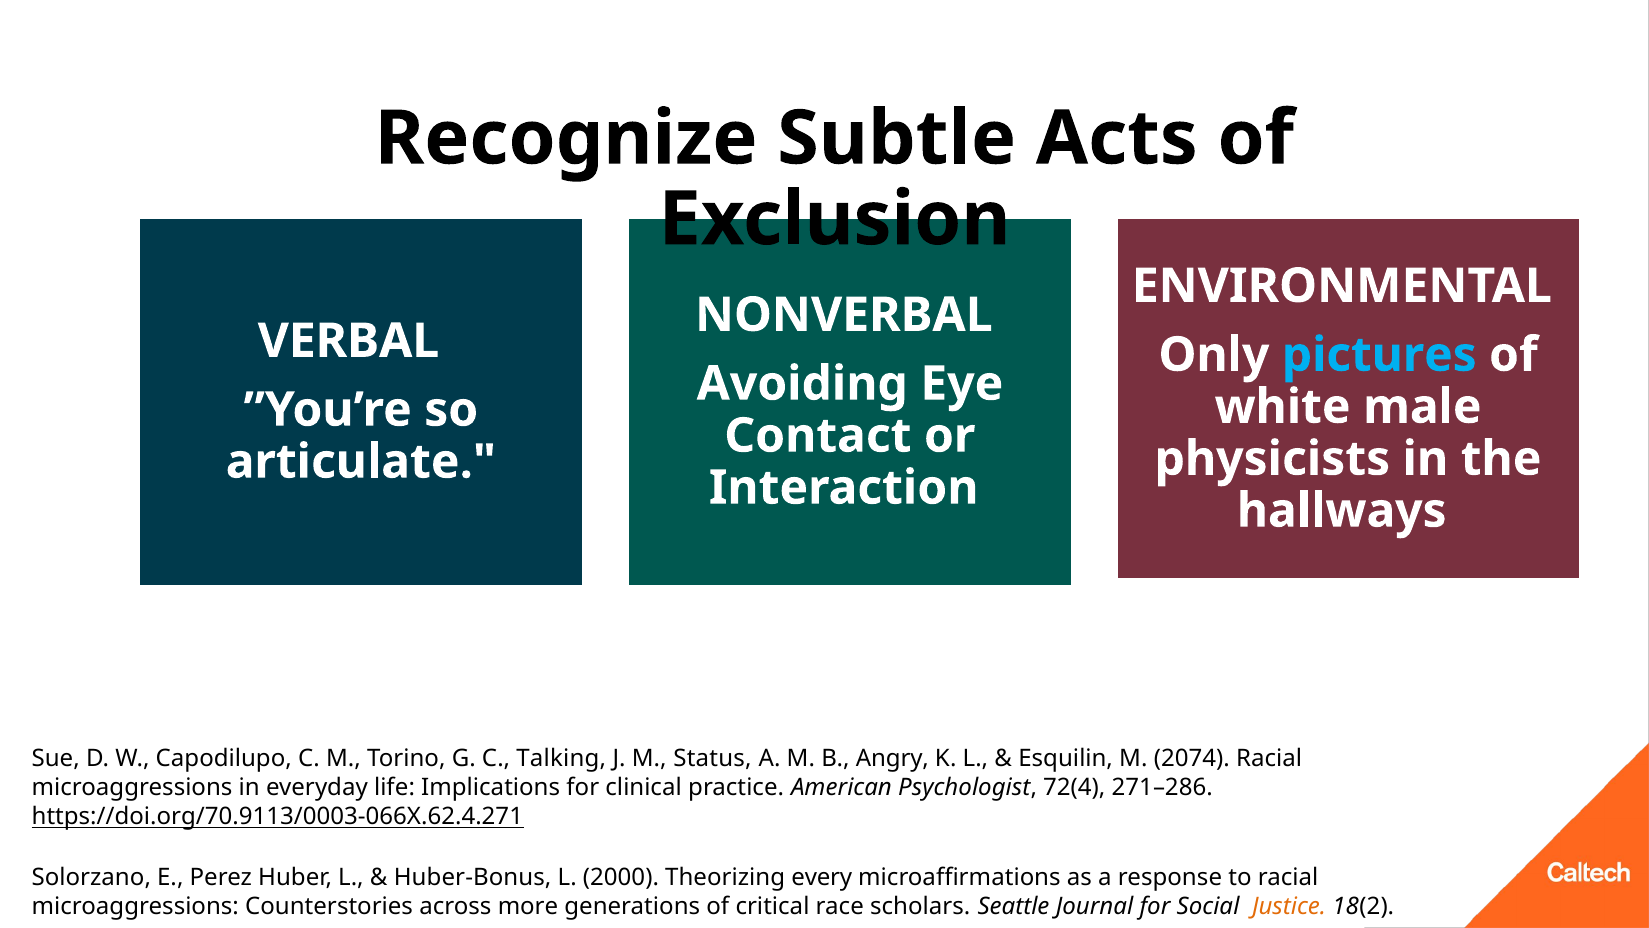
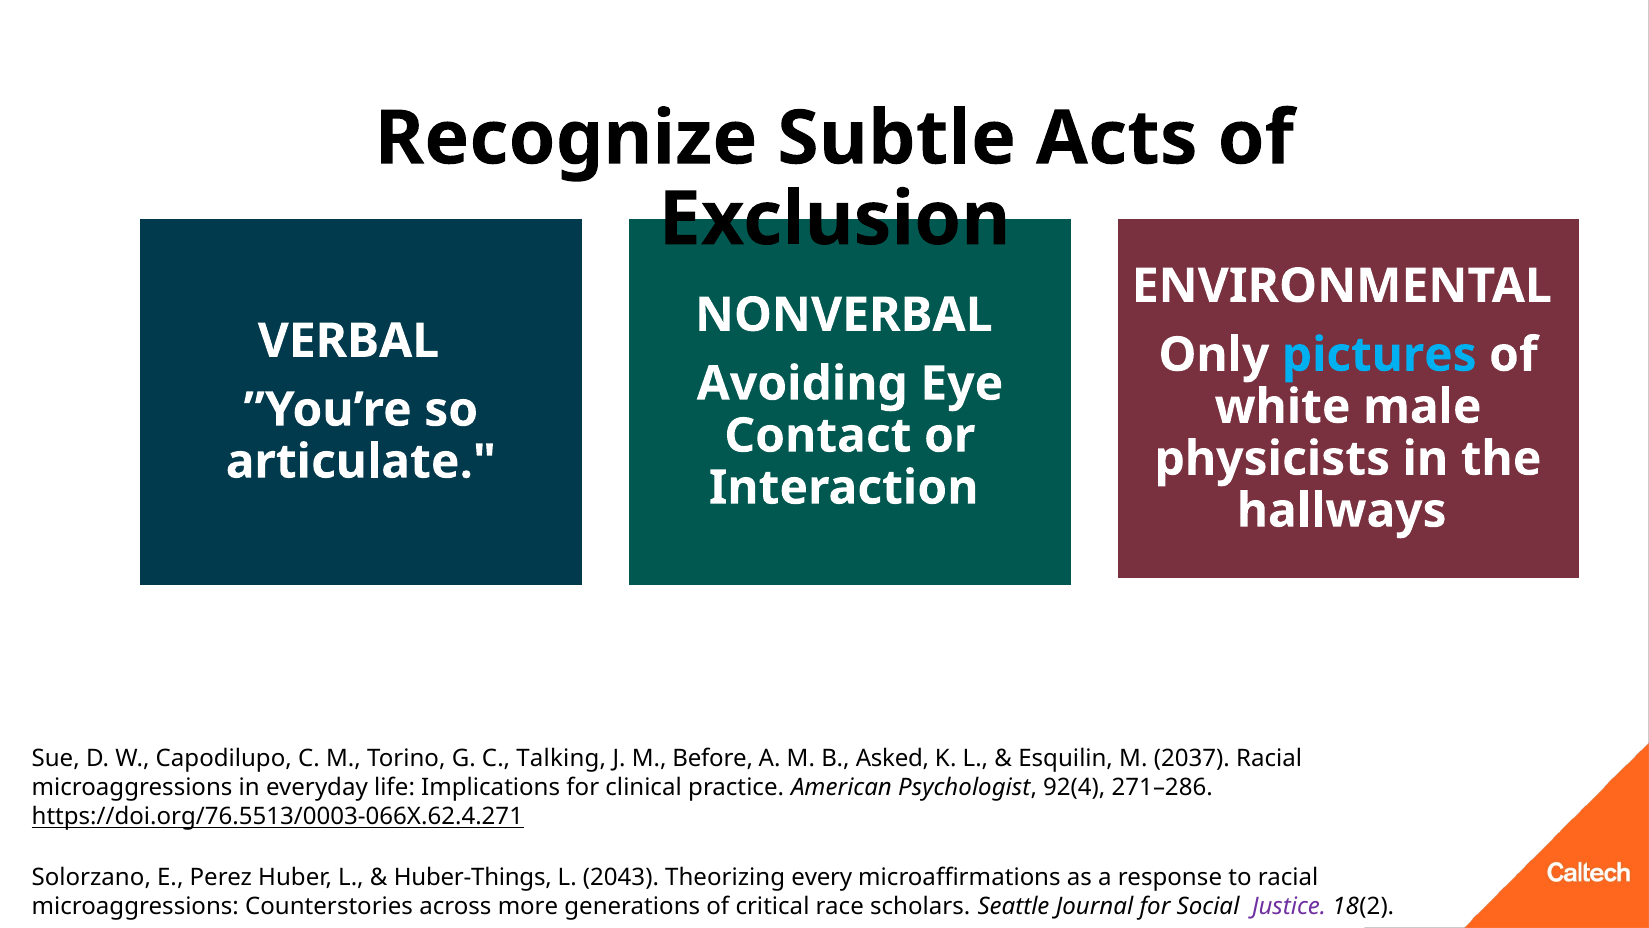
Status: Status -> Before (713, 758)
Angry: Angry -> Asked (892, 758)
2074: 2074 -> 2037 (1192, 758)
72(4: 72(4 -> 92(4 (1074, 787)
https://doi.org/70.9113/0003-066X.62.4.271: https://doi.org/70.9113/0003-066X.62.4.271 -> https://doi.org/76.5513/0003-066X.62.4.271 (277, 816)
Huber-Bonus: Huber-Bonus -> Huber-Things (473, 877)
2000: 2000 -> 2043 (621, 877)
Justice colour: orange -> purple (1289, 906)
